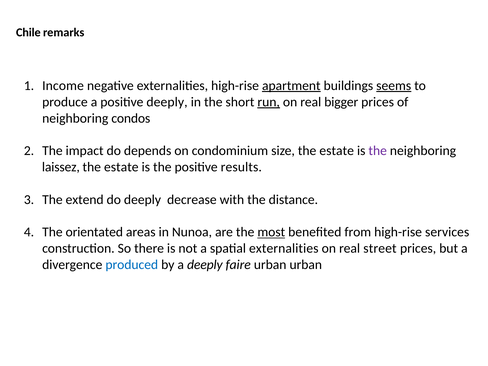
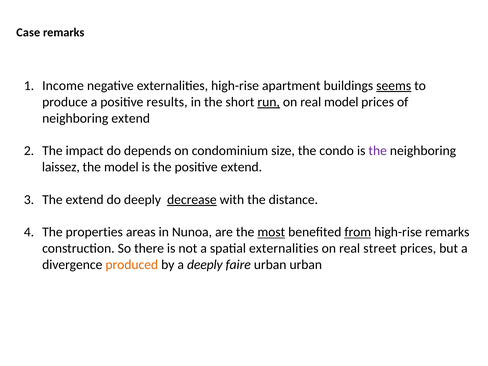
Chile: Chile -> Case (28, 33)
apartment underline: present -> none (291, 86)
positive deeply: deeply -> results (167, 102)
real bigger: bigger -> model (341, 102)
neighboring condos: condos -> extend (131, 118)
size the estate: estate -> condo (337, 151)
estate: estate -> model (121, 167)
positive results: results -> extend (241, 167)
decrease underline: none -> present (192, 200)
orientated: orientated -> properties (94, 232)
from underline: none -> present (358, 232)
high-rise services: services -> remarks (447, 232)
produced colour: blue -> orange (132, 265)
